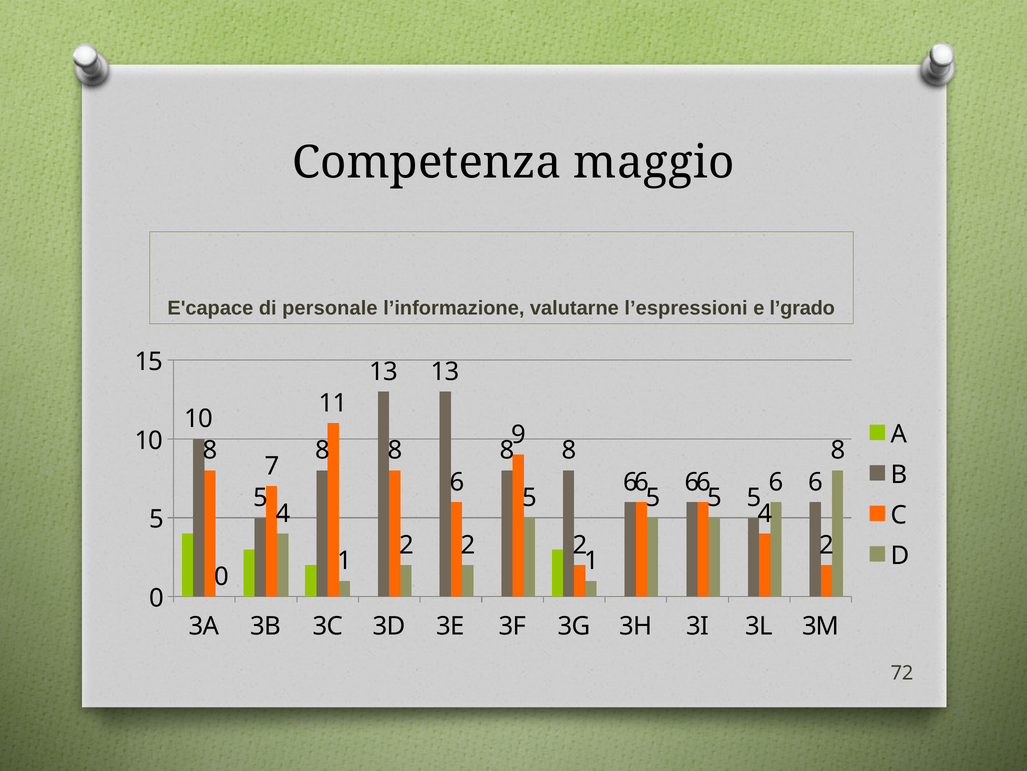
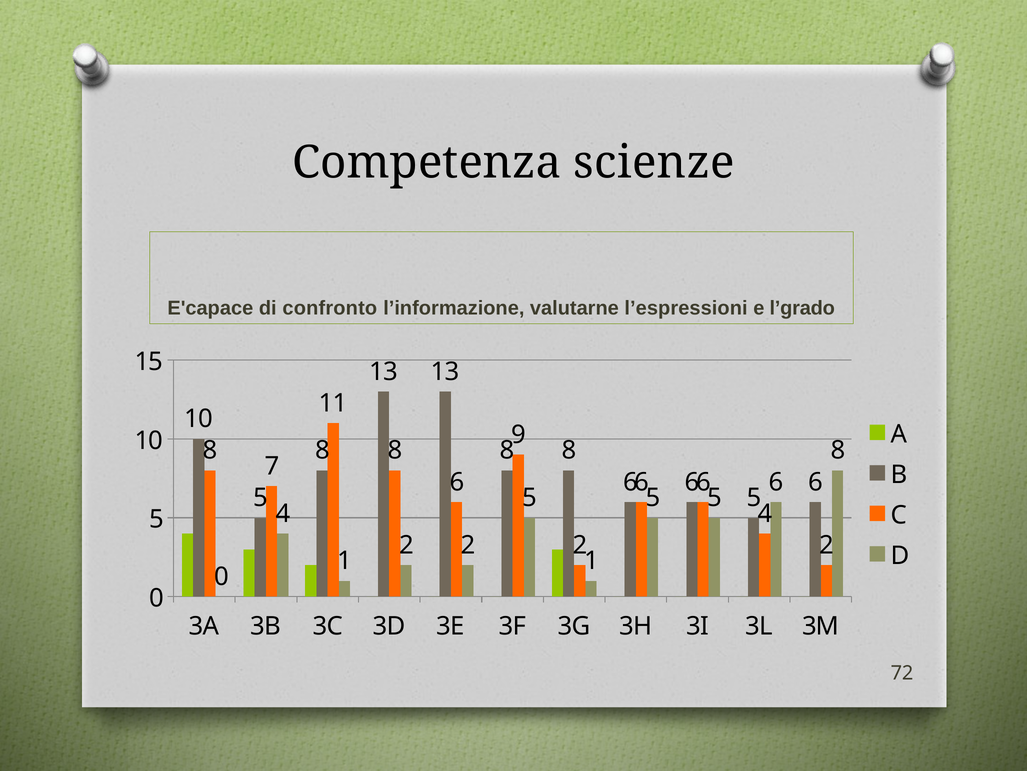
maggio: maggio -> scienze (654, 163)
personale: personale -> confronto (330, 308)
